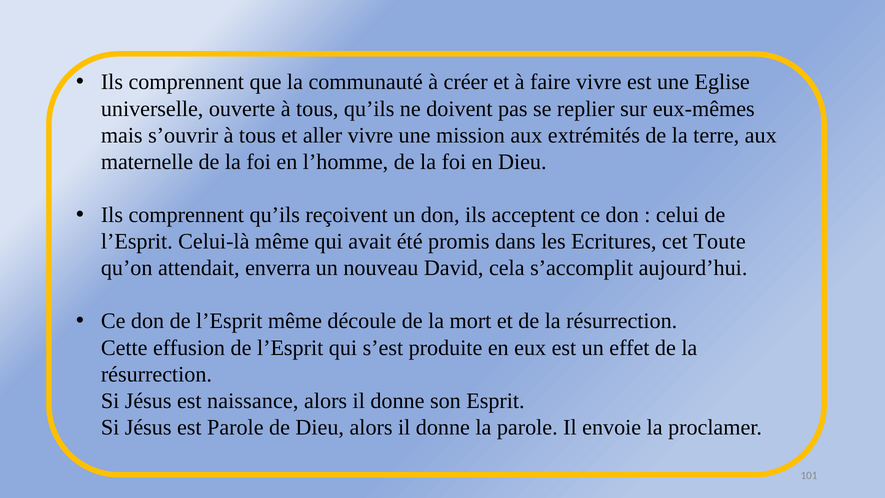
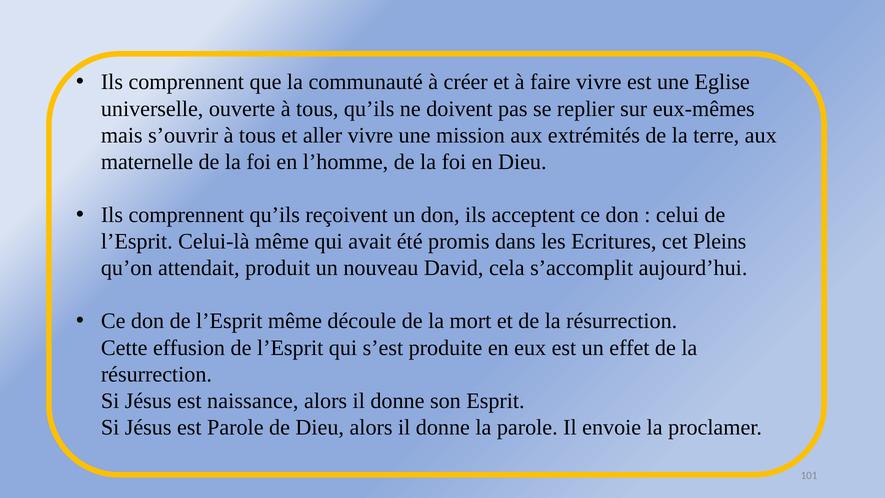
Toute: Toute -> Pleins (720, 241)
enverra: enverra -> produit (278, 268)
